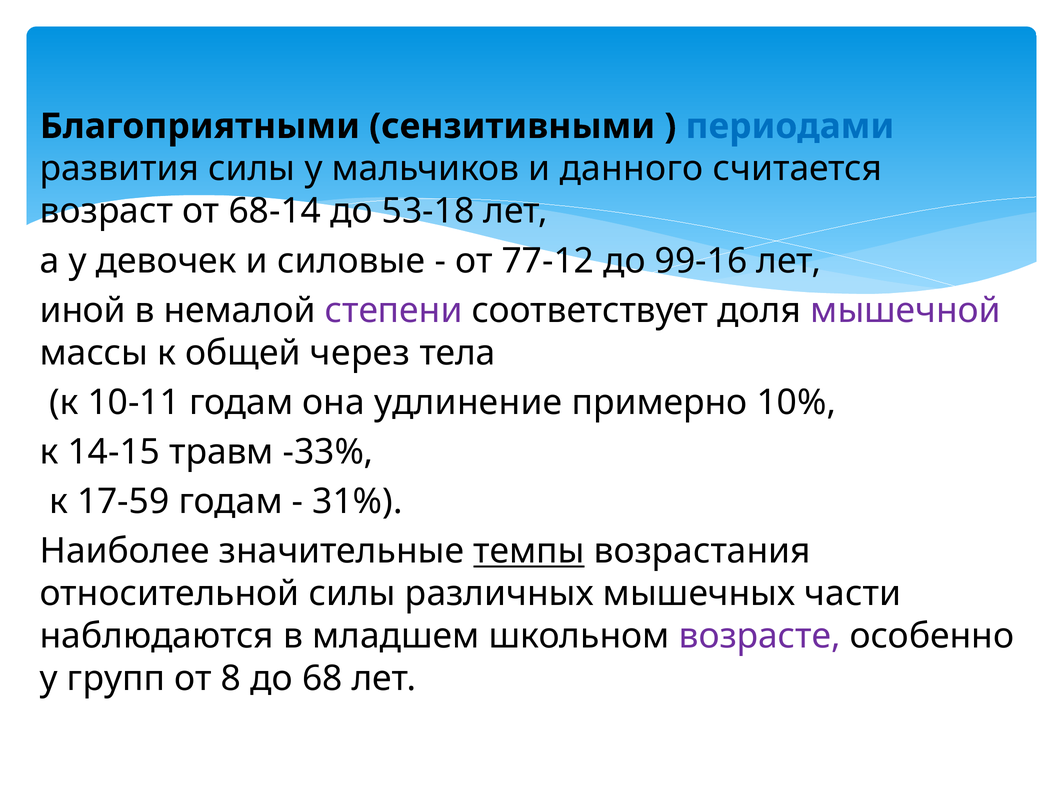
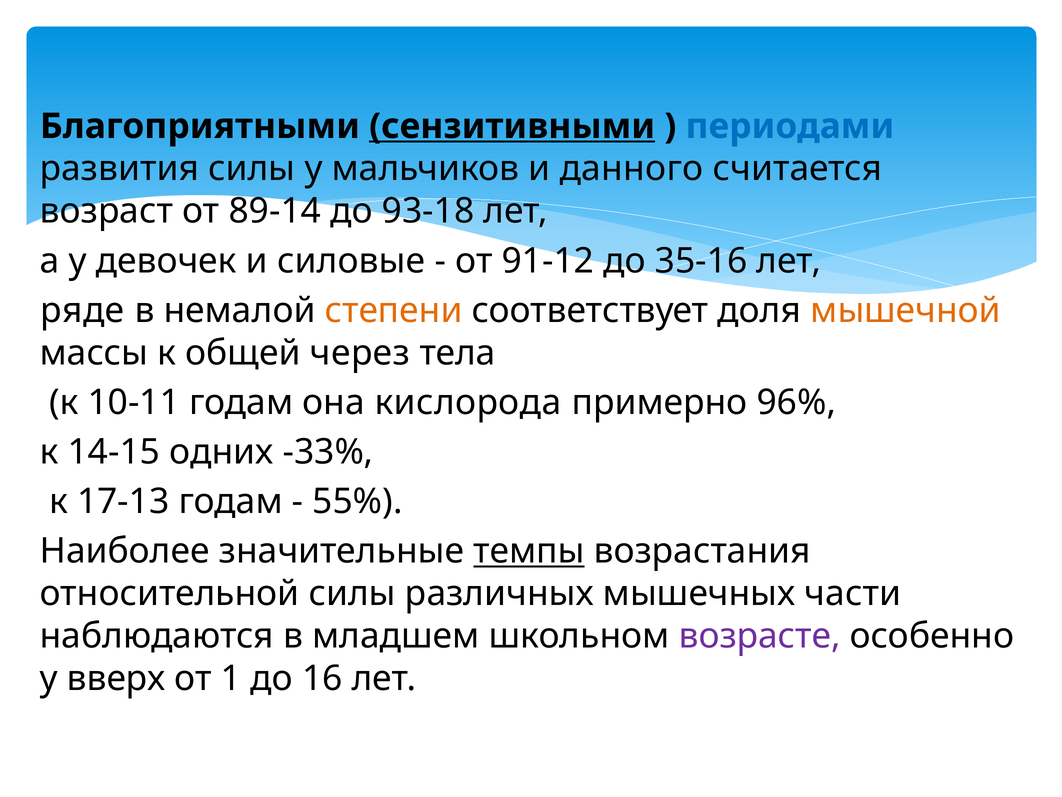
сензитивными underline: none -> present (512, 126)
68-14: 68-14 -> 89-14 (275, 211)
53-18: 53-18 -> 93-18 (428, 211)
77-12: 77-12 -> 91-12 (548, 261)
99-16: 99-16 -> 35-16 (701, 261)
иной: иной -> ряде (82, 310)
степени colour: purple -> orange (394, 310)
мышечной colour: purple -> orange (906, 310)
удлинение: удлинение -> кислорода (468, 402)
10%: 10% -> 96% (796, 402)
травм: травм -> одних (221, 452)
17-59: 17-59 -> 17-13 (123, 501)
31%: 31% -> 55% (357, 501)
групп: групп -> вверх (116, 678)
8: 8 -> 1 (231, 678)
68: 68 -> 16 (322, 678)
